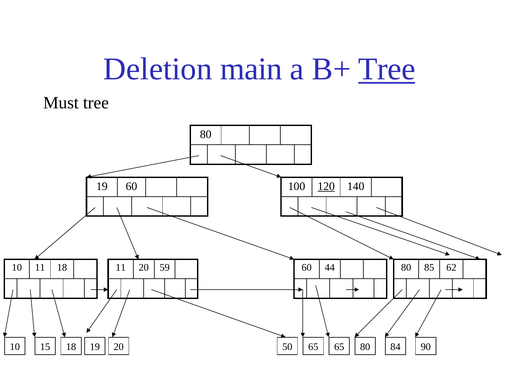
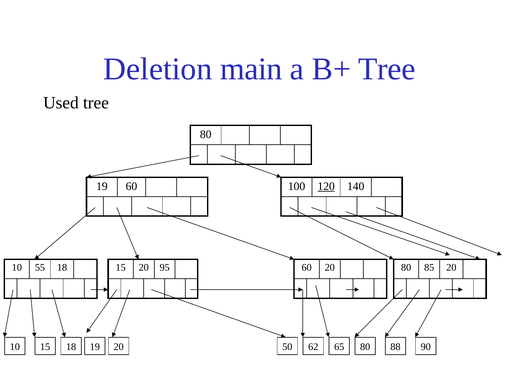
Tree underline: present -> none (387, 69)
Must: Must -> Used (61, 103)
10 11: 11 -> 55 (40, 268)
18 11: 11 -> 15 (121, 268)
59: 59 -> 95 (165, 268)
60 44: 44 -> 20 (330, 268)
85 62: 62 -> 20 (451, 268)
20 65: 65 -> 62 (313, 347)
84: 84 -> 88 (395, 347)
